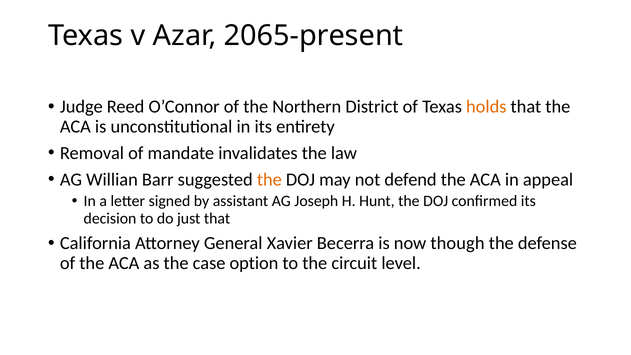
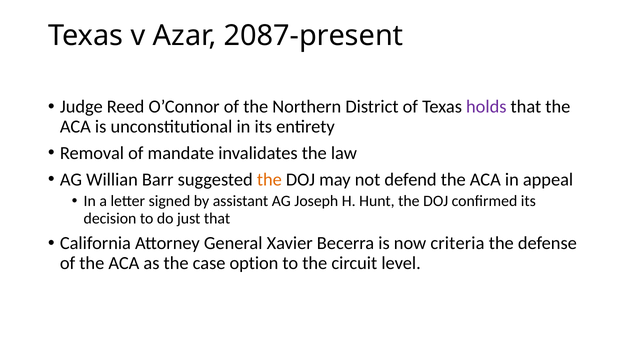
2065-present: 2065-present -> 2087-present (314, 36)
holds colour: orange -> purple (486, 107)
though: though -> criteria (457, 243)
